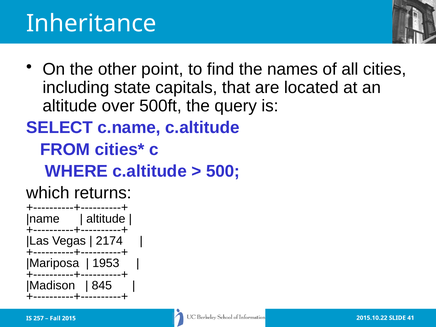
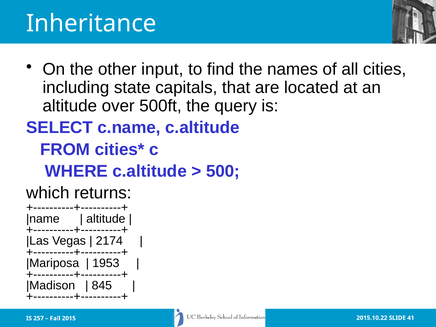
point: point -> input (162, 69)
